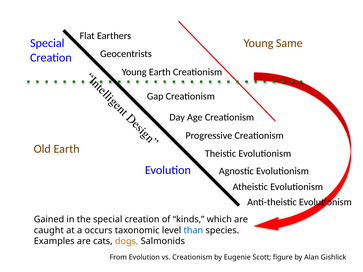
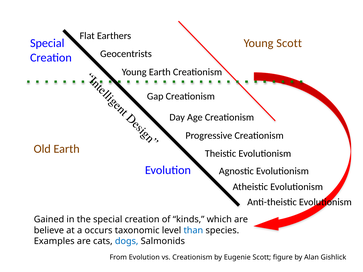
Young Same: Same -> Scott (289, 43)
caught: caught -> believe (49, 230)
dogs colour: orange -> blue (127, 241)
